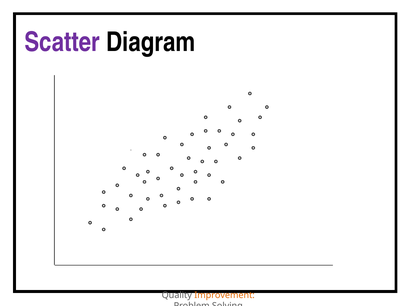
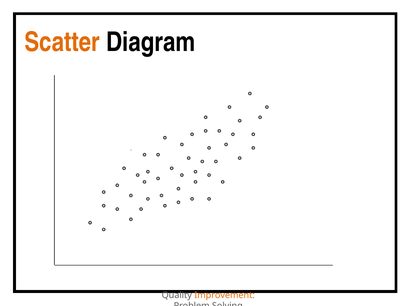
Scatter colour: purple -> orange (62, 42)
